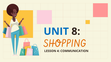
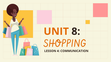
UNIT colour: blue -> orange (56, 32)
